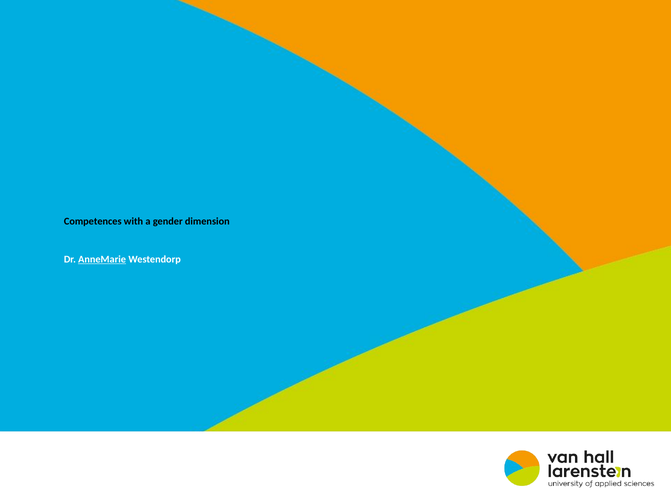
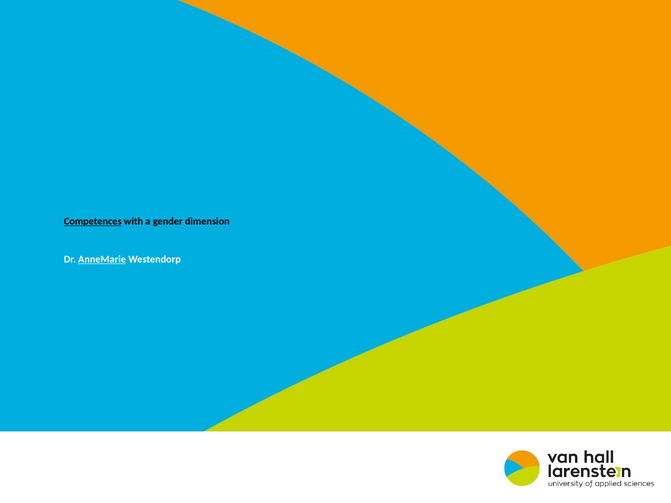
Competences underline: none -> present (93, 221)
